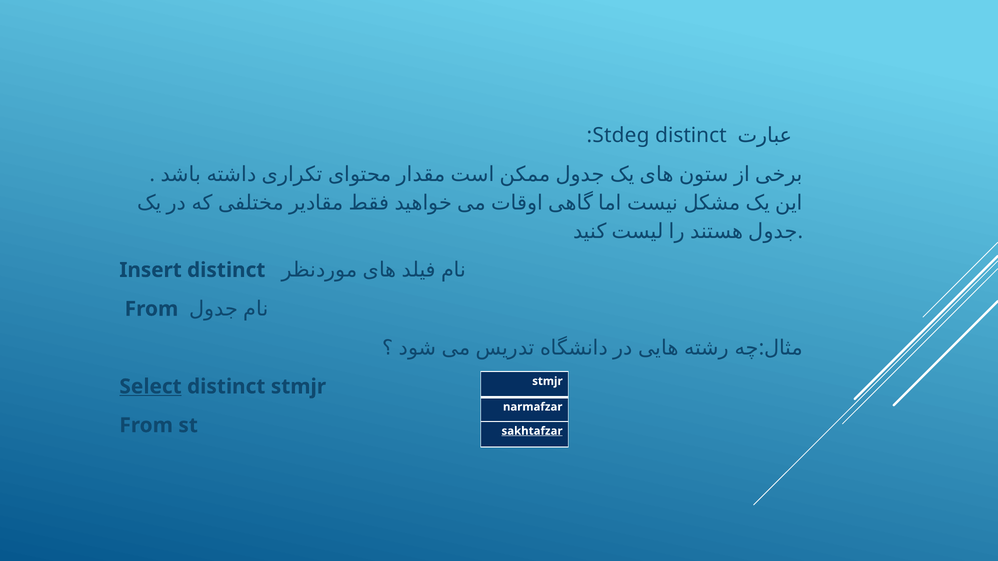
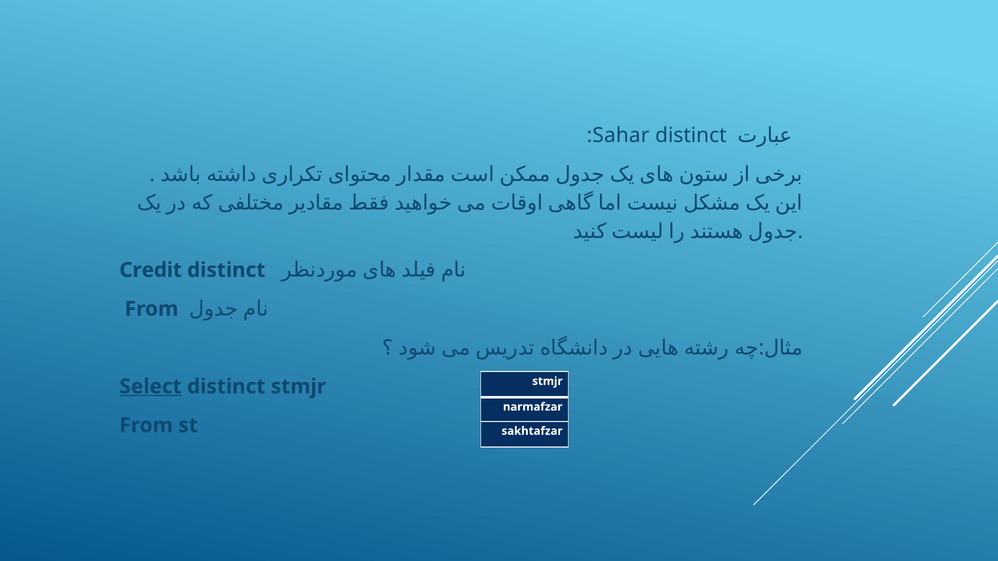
:Stdeg: :Stdeg -> :Sahar (618, 136)
Insert: Insert -> Credit (151, 270)
sakhtafzar underline: present -> none (532, 431)
